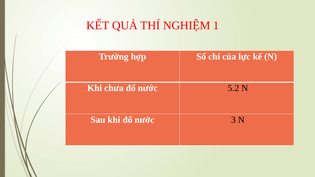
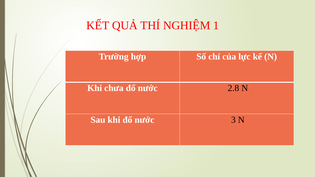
5.2: 5.2 -> 2.8 (233, 88)
